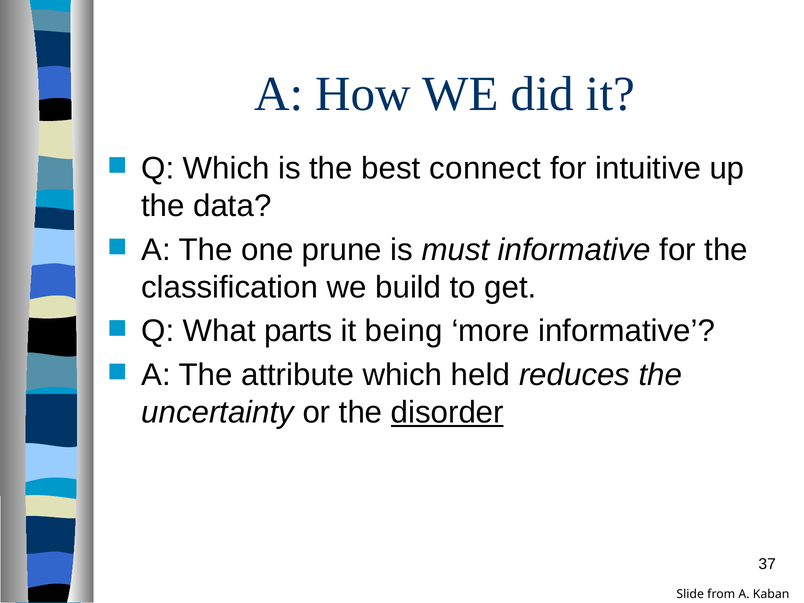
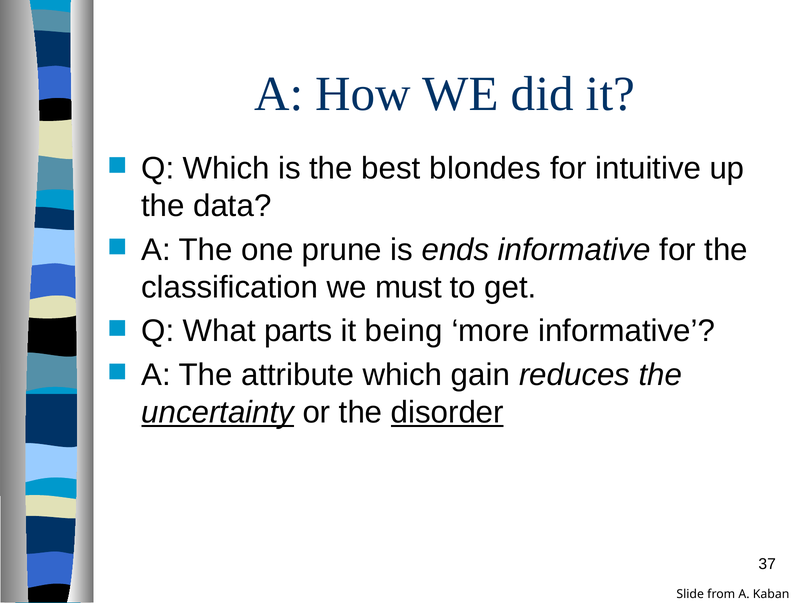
connect: connect -> blondes (485, 168)
must: must -> ends (456, 250)
build: build -> must (408, 287)
held: held -> gain (480, 375)
uncertainty underline: none -> present (218, 413)
